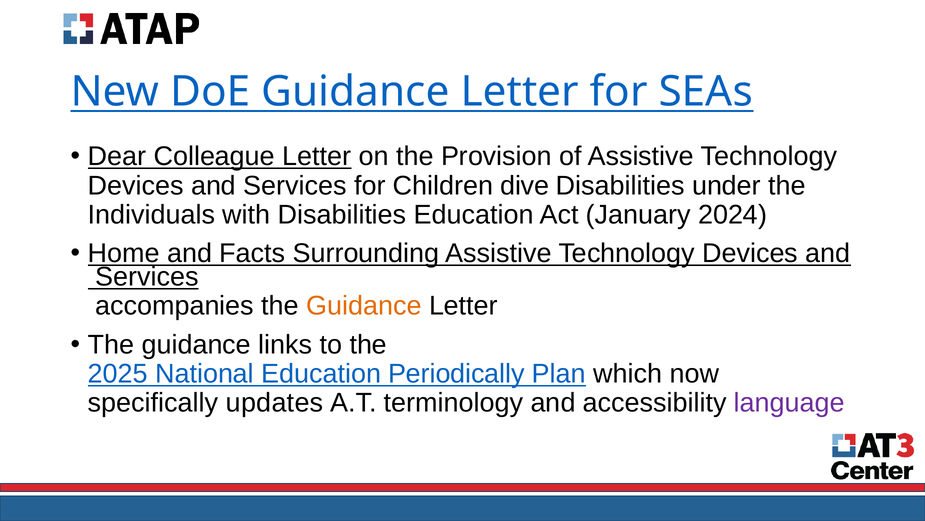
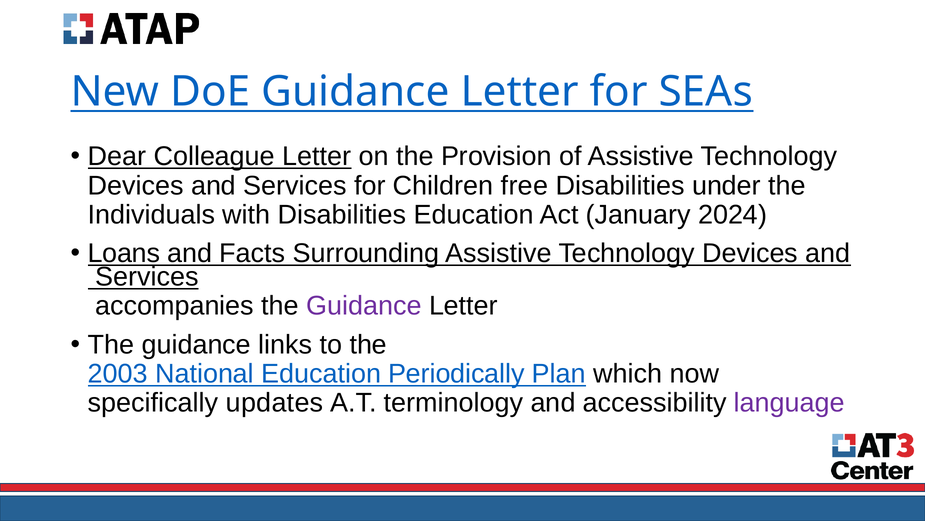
dive: dive -> free (524, 185)
Home: Home -> Loans (124, 253)
Guidance colour: orange -> purple (364, 306)
2025: 2025 -> 2003 (118, 373)
